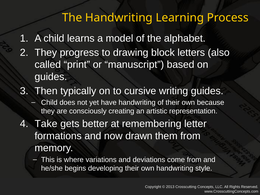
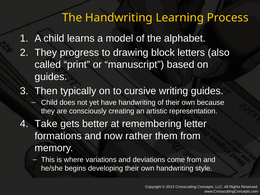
drawn: drawn -> rather (139, 136)
